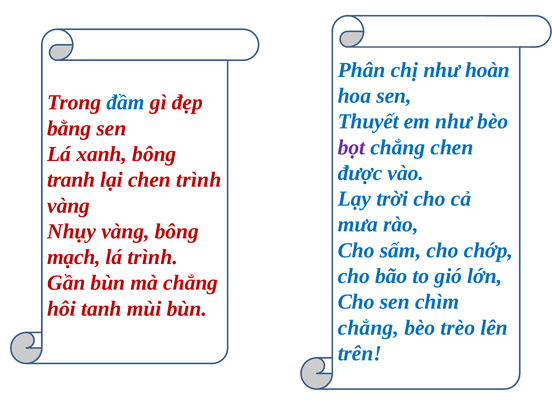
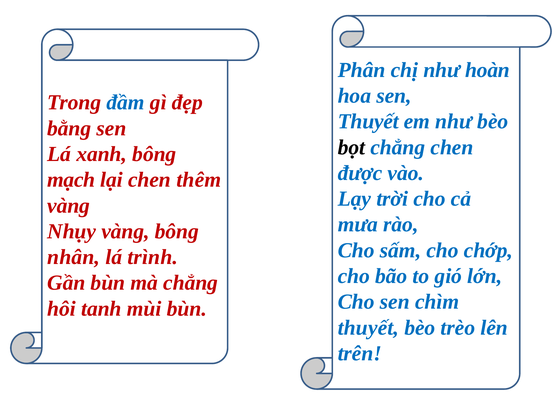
bọt colour: purple -> black (351, 147)
tranh: tranh -> mạch (71, 180)
chen trình: trình -> thêm (199, 180)
mạch: mạch -> nhân (74, 257)
chẳng: chẳng -> thuyết (368, 328)
